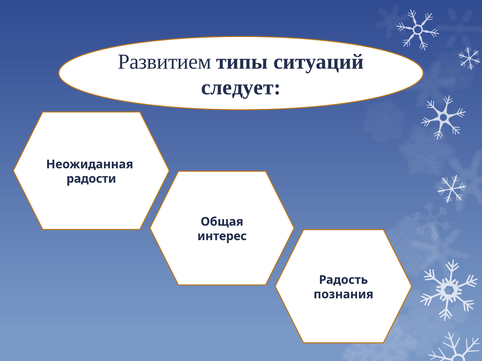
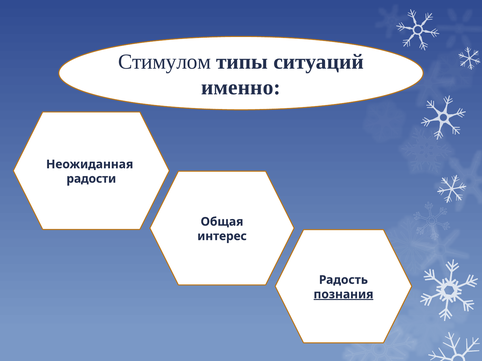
Развитием: Развитием -> Стимулом (164, 62)
следует: следует -> именно (241, 88)
познания underline: none -> present (343, 295)
